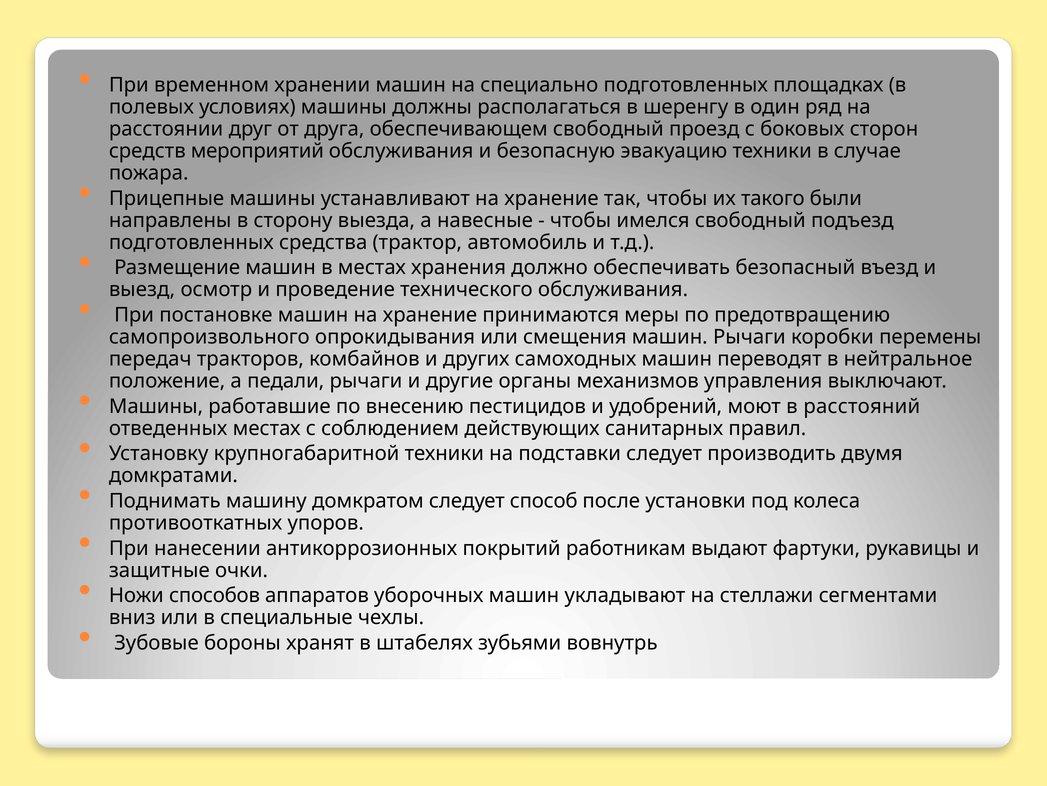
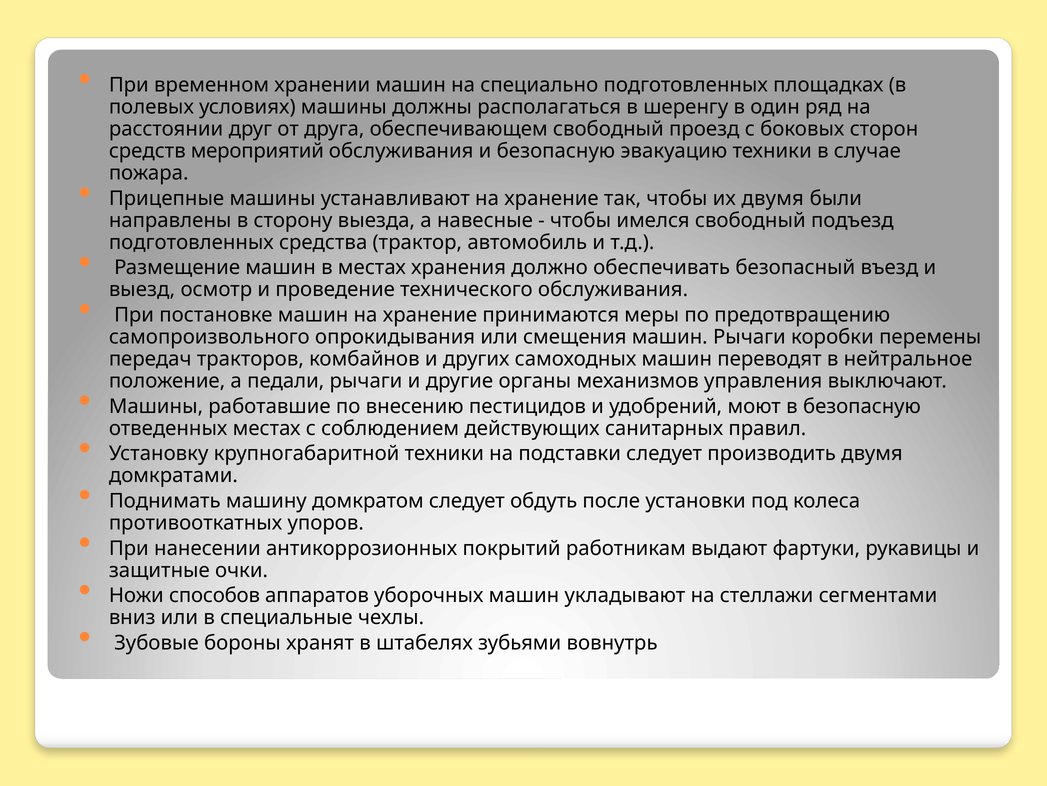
их такого: такого -> двумя (773, 198)
в расстояний: расстояний -> безопасную (862, 406)
способ: способ -> обдуть (544, 501)
